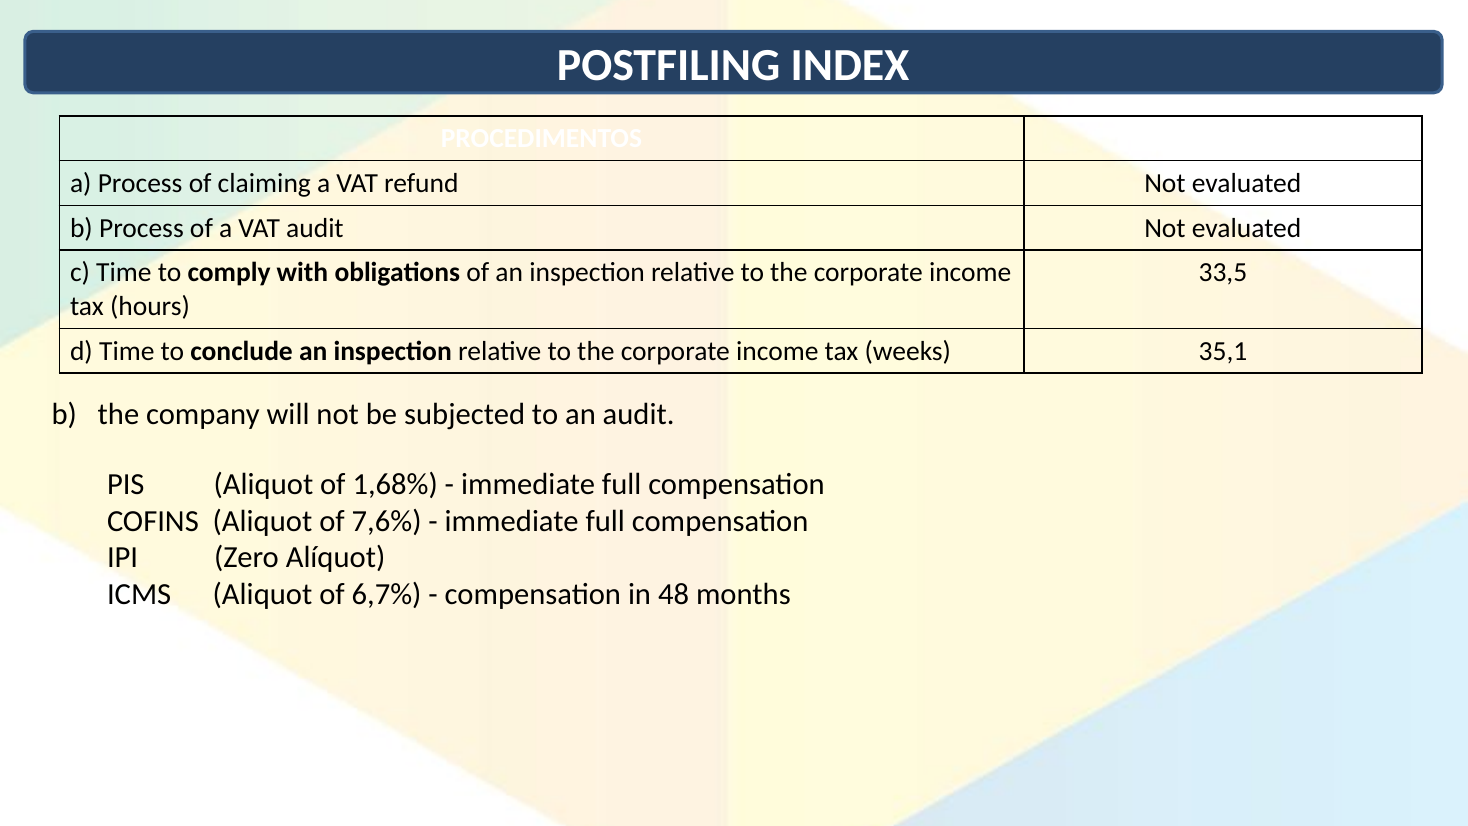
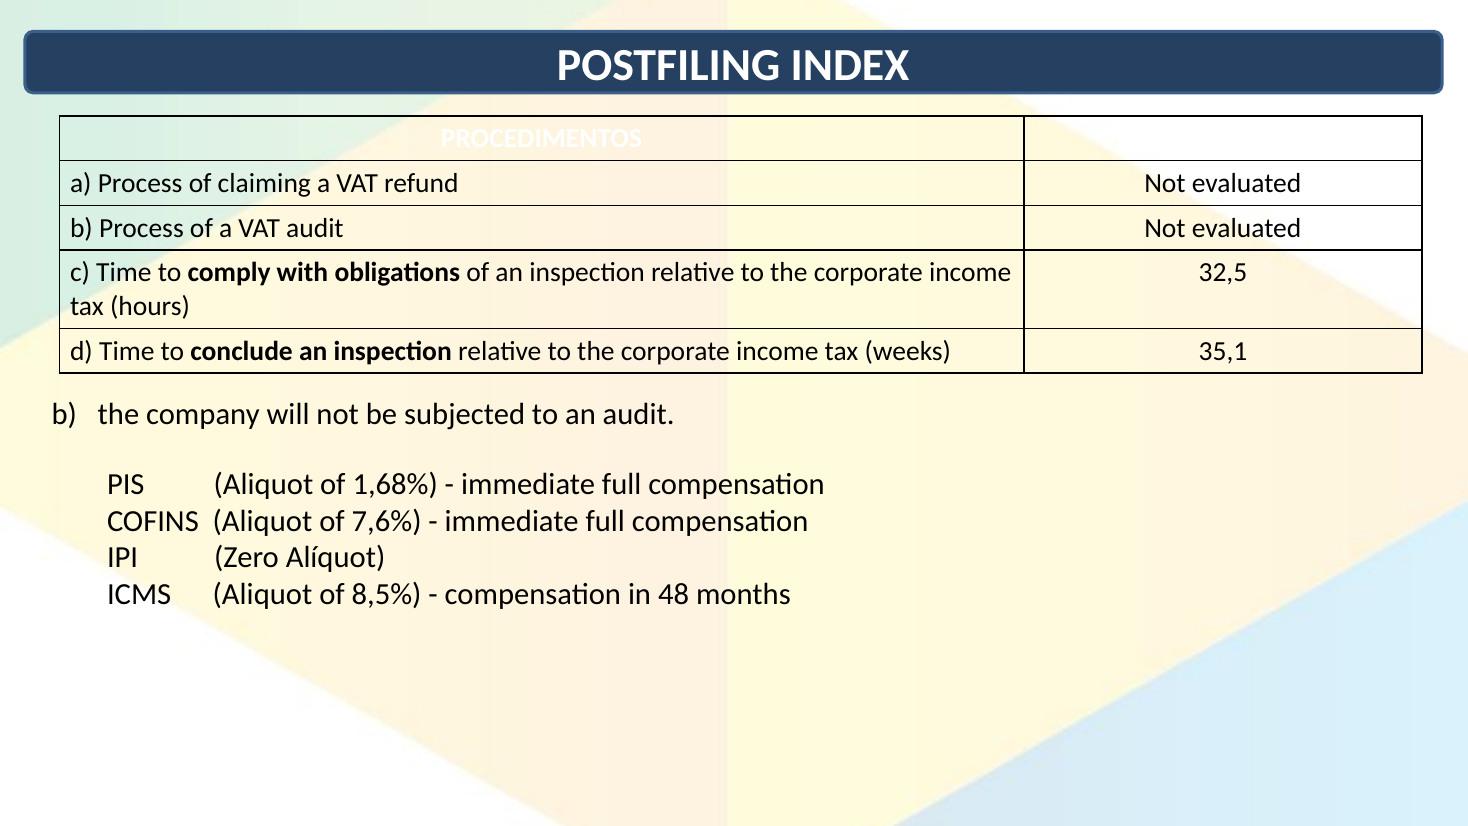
33,5: 33,5 -> 32,5 (1223, 273)
6,7%: 6,7% -> 8,5% (387, 594)
